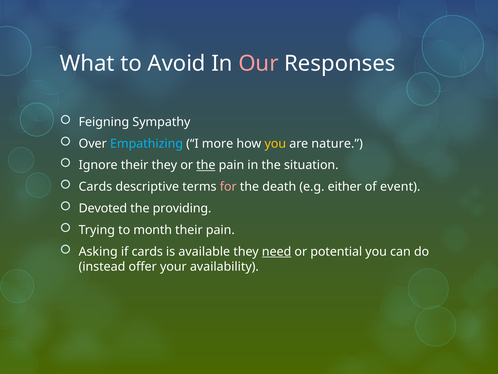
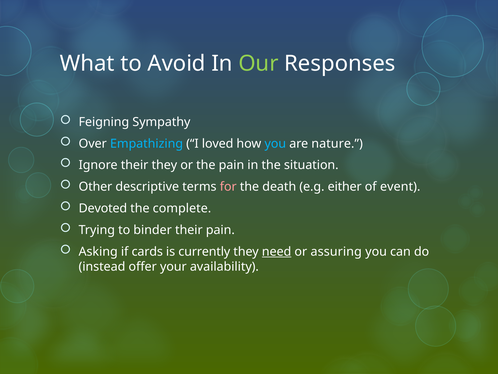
Our colour: pink -> light green (258, 64)
more: more -> loved (218, 143)
you colour: yellow -> light blue (275, 143)
the underline: present -> none (206, 165)
Cards: Cards -> Other (95, 187)
providing: providing -> complete (182, 208)
month: month -> binder (153, 230)
available: available -> currently (204, 251)
potential: potential -> assuring (336, 251)
